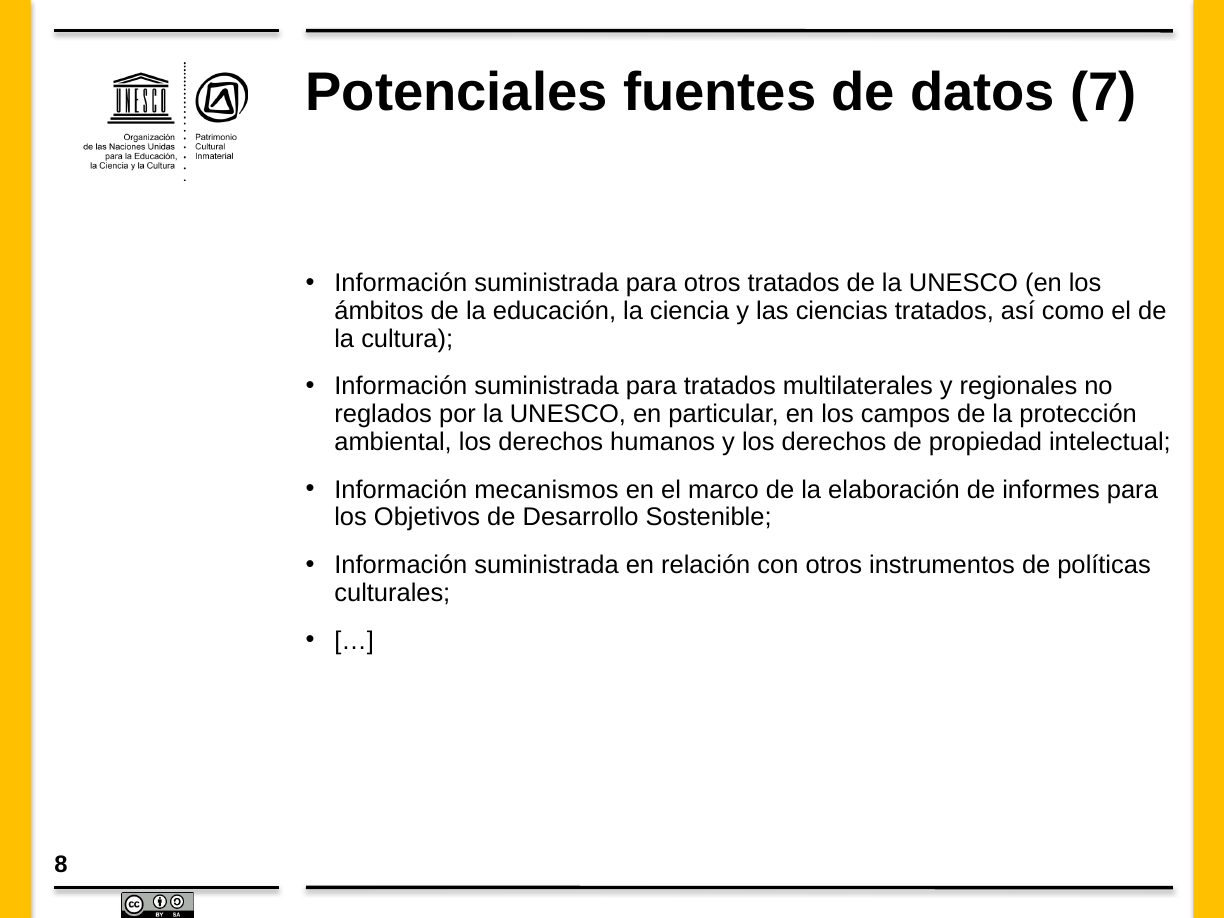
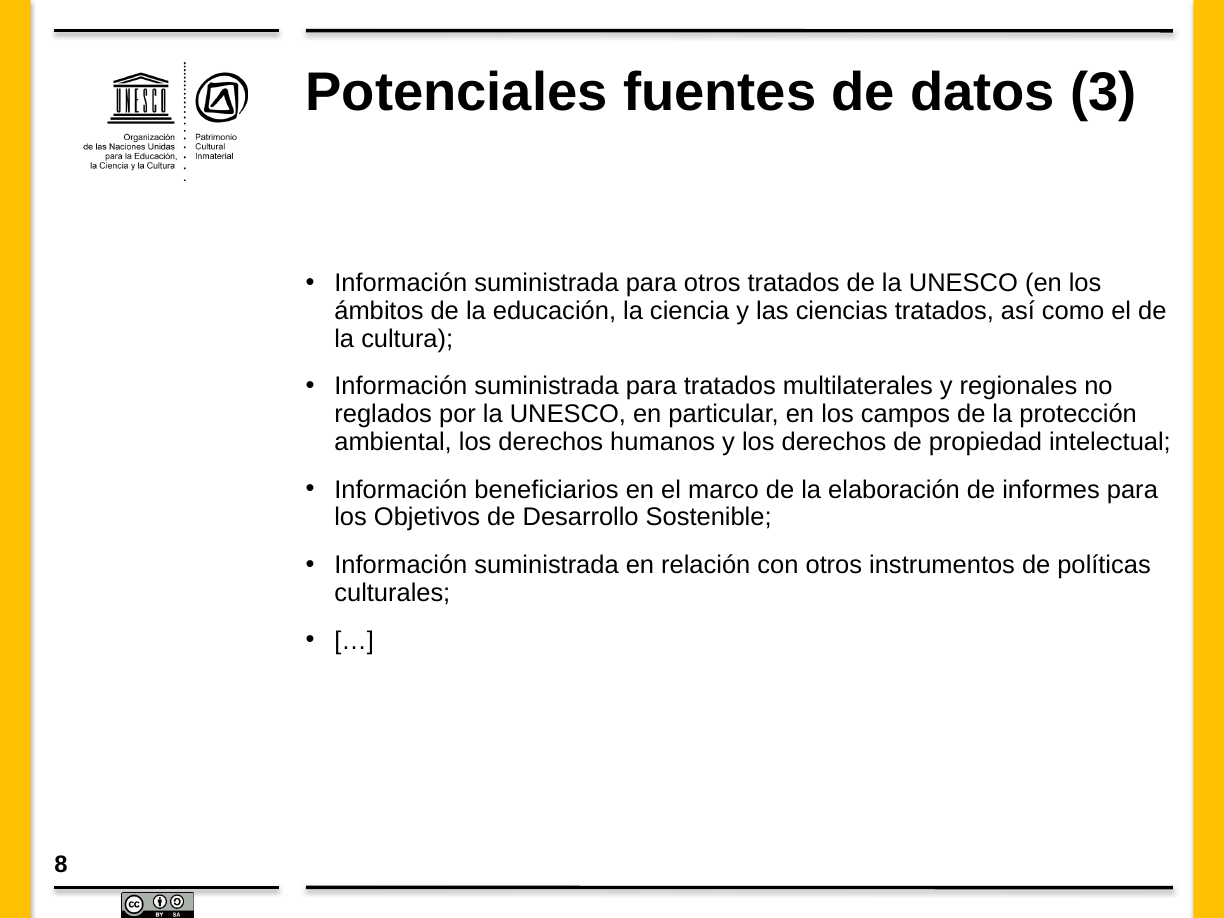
7: 7 -> 3 (1103, 92)
mecanismos: mecanismos -> beneficiarios (546, 490)
